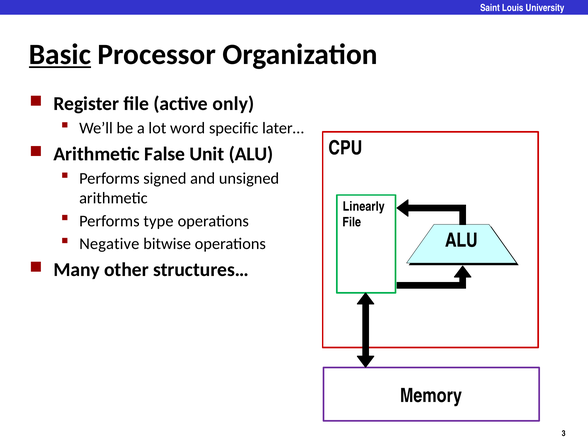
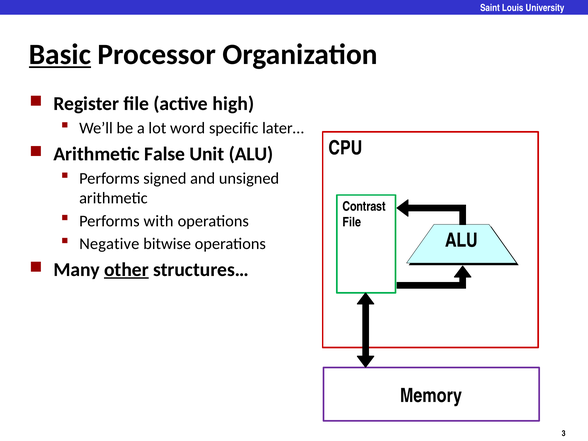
only: only -> high (233, 104)
Linearly: Linearly -> Contrast (364, 207)
type: type -> with (159, 221)
other underline: none -> present (126, 270)
